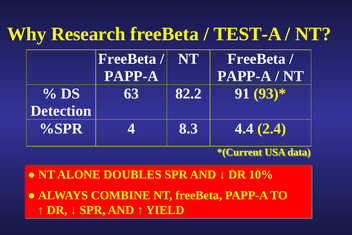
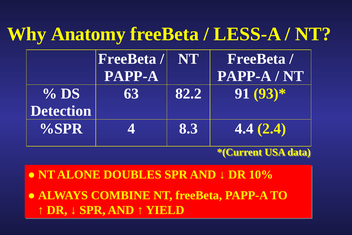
Research: Research -> Anatomy (88, 34)
TEST-A: TEST-A -> LESS-A (247, 34)
